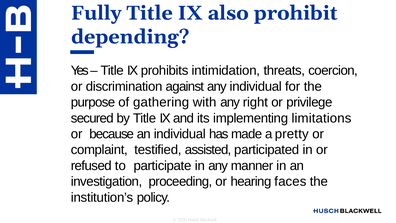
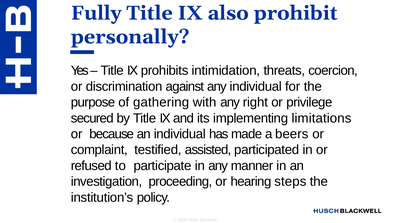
depending: depending -> personally (130, 37)
pretty: pretty -> beers (292, 134)
faces: faces -> steps (290, 181)
